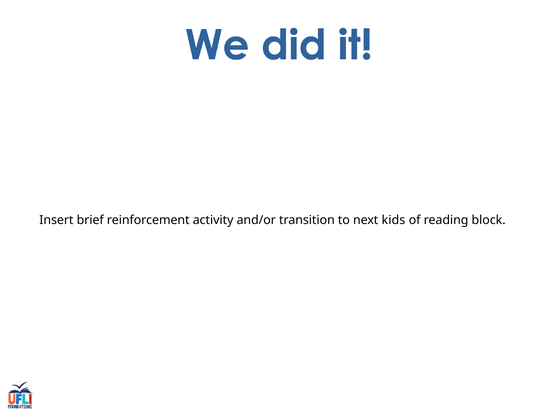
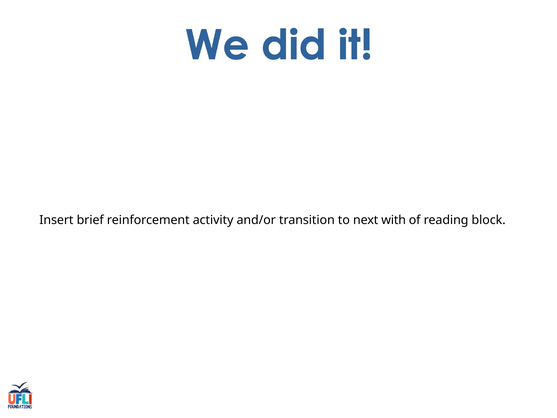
kids: kids -> with (394, 220)
